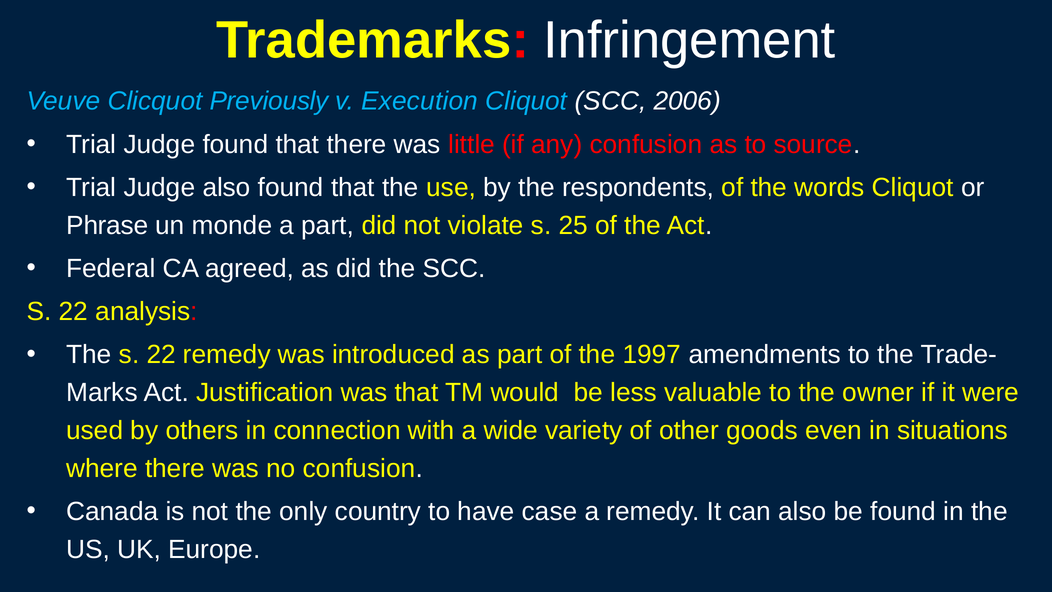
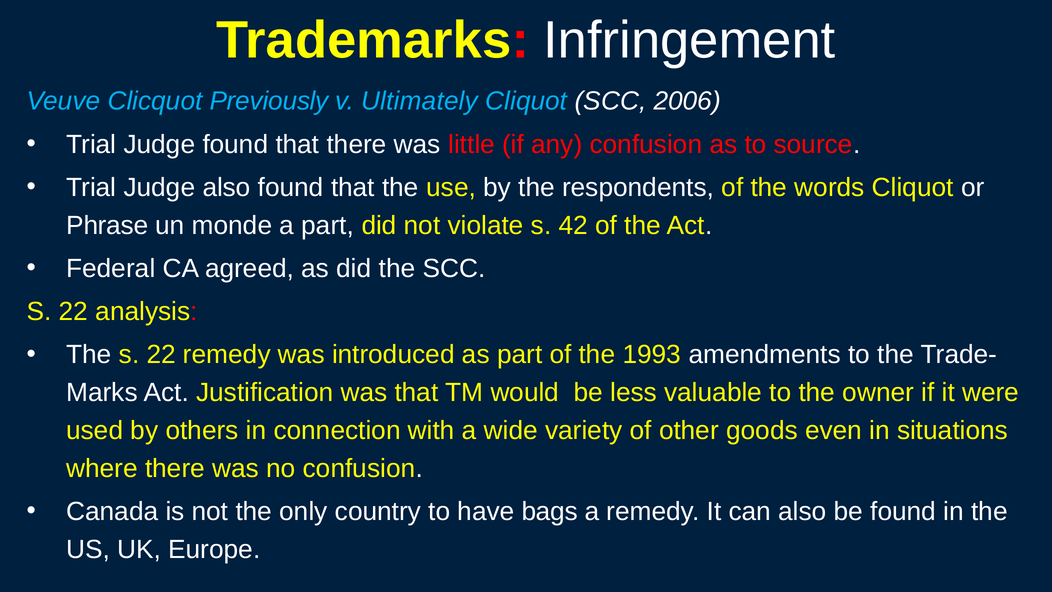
Execution: Execution -> Ultimately (420, 101)
25: 25 -> 42 (573, 225)
1997: 1997 -> 1993 (652, 355)
case: case -> bags (550, 511)
